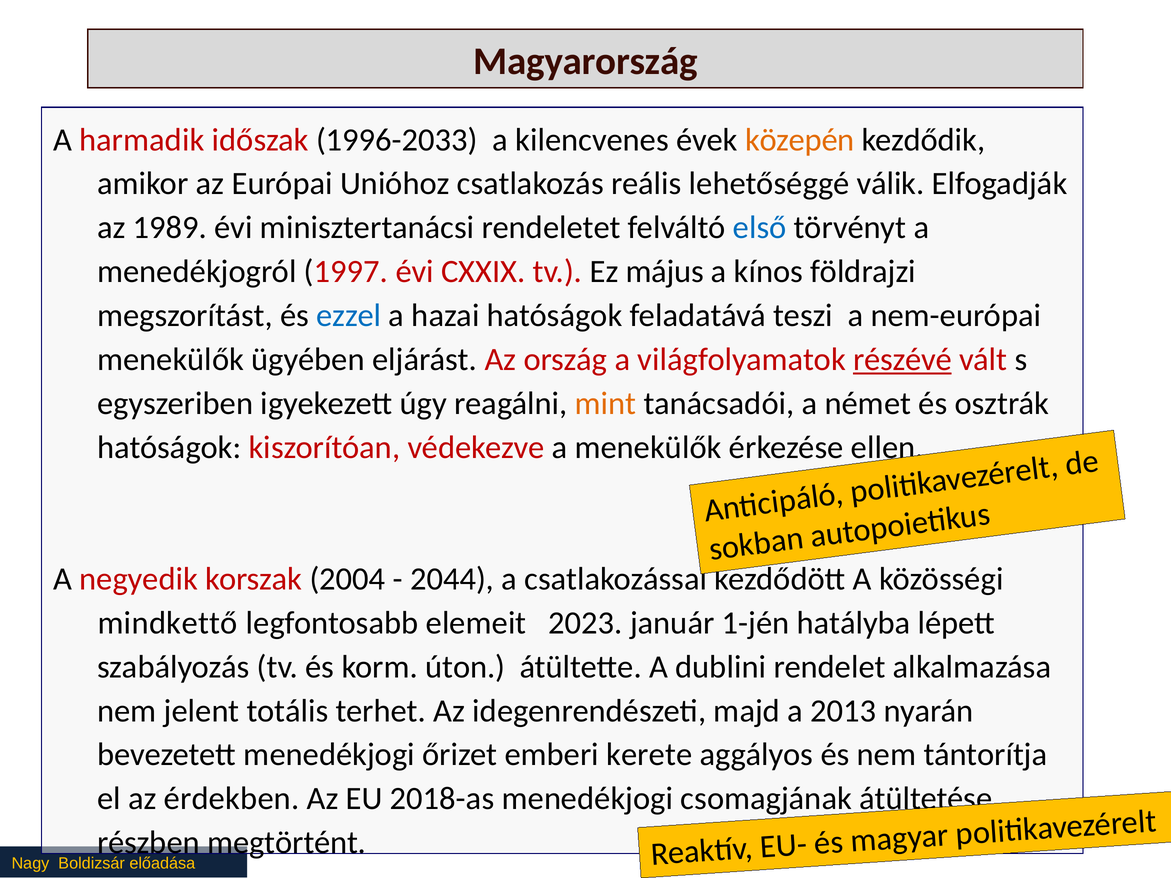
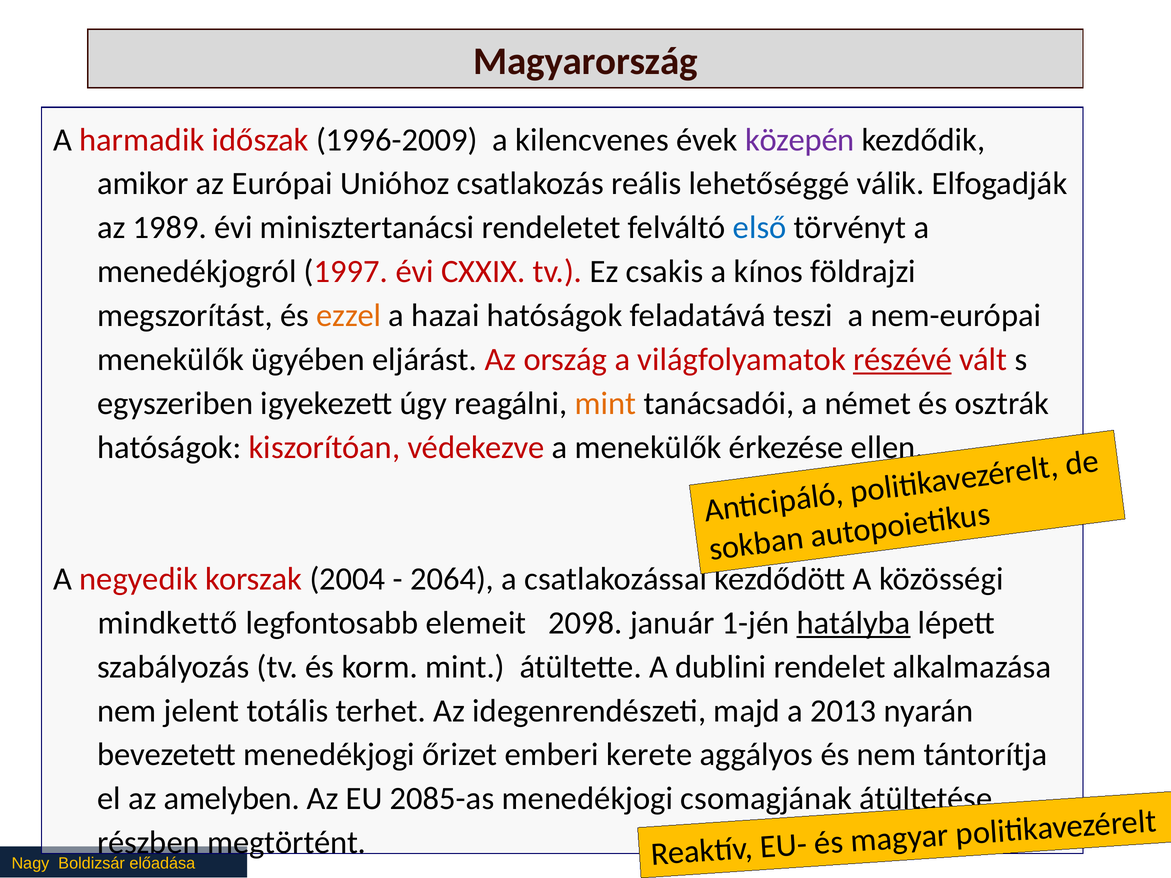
1996-2033: 1996-2033 -> 1996-2009 (397, 140)
közepén colour: orange -> purple (800, 140)
május: május -> csakis (665, 272)
ezzel colour: blue -> orange (349, 316)
2044: 2044 -> 2064 (452, 579)
2023: 2023 -> 2098 (585, 623)
hatályba underline: none -> present (854, 623)
korm úton: úton -> mint (465, 667)
érdekben: érdekben -> amelyben (232, 799)
2018-as: 2018-as -> 2085-as (442, 799)
